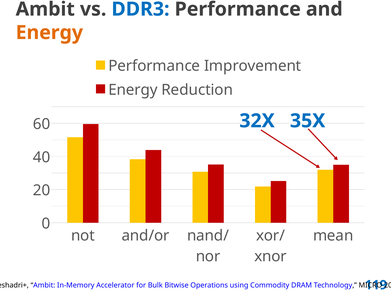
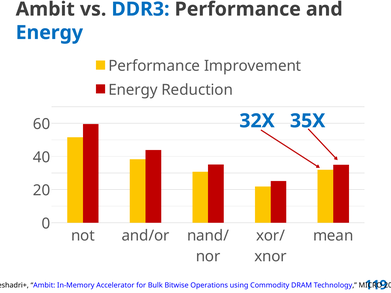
Energy colour: orange -> blue (49, 33)
